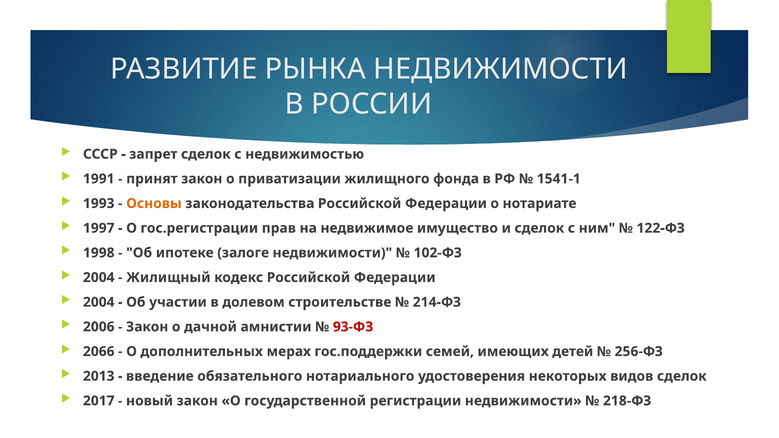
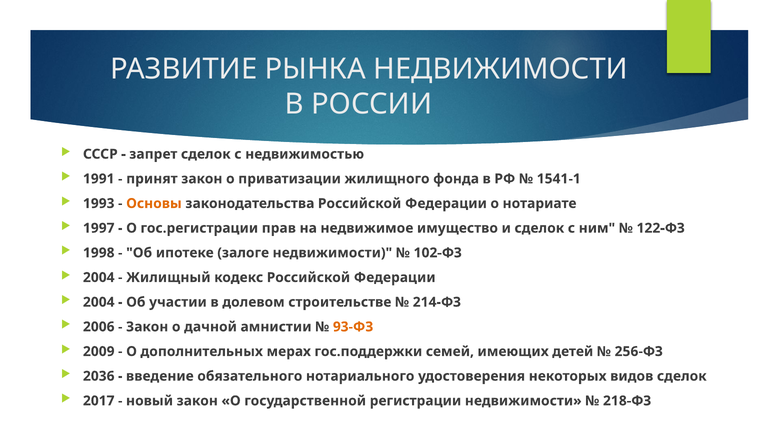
93-ФЗ colour: red -> orange (353, 327)
2066: 2066 -> 2009 (99, 352)
2013: 2013 -> 2036 (99, 376)
